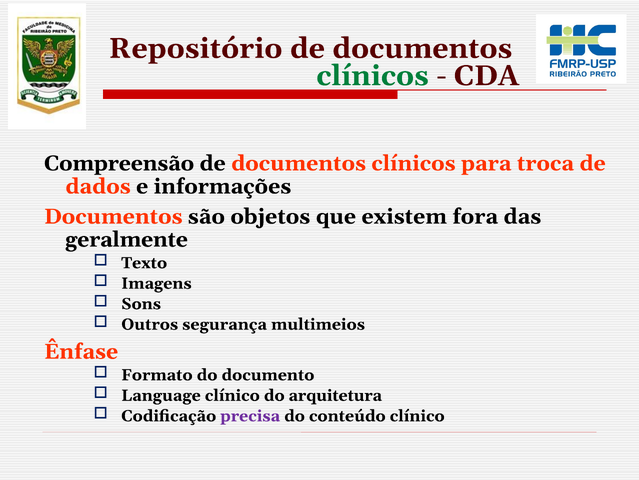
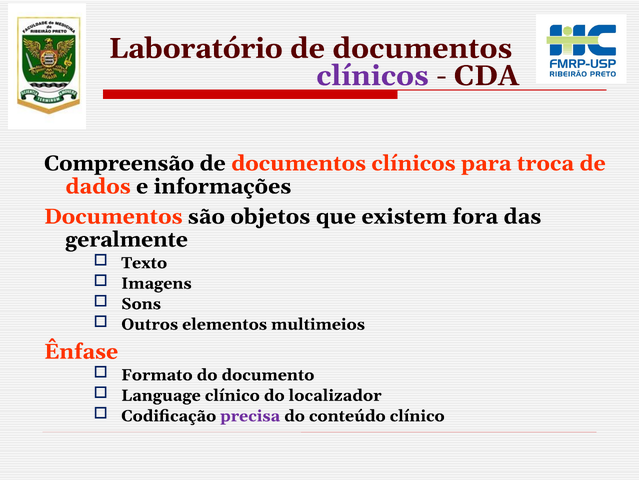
Repositório: Repositório -> Laboratório (196, 48)
clínicos colour: green -> purple (372, 76)
segurança: segurança -> elementos (225, 324)
arquitetura: arquitetura -> localizador (335, 395)
